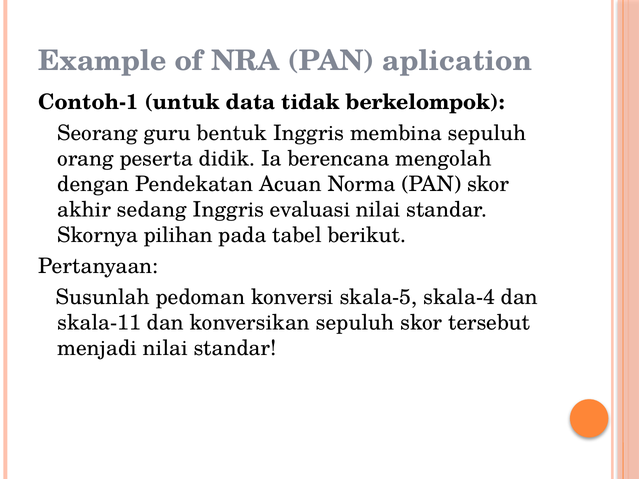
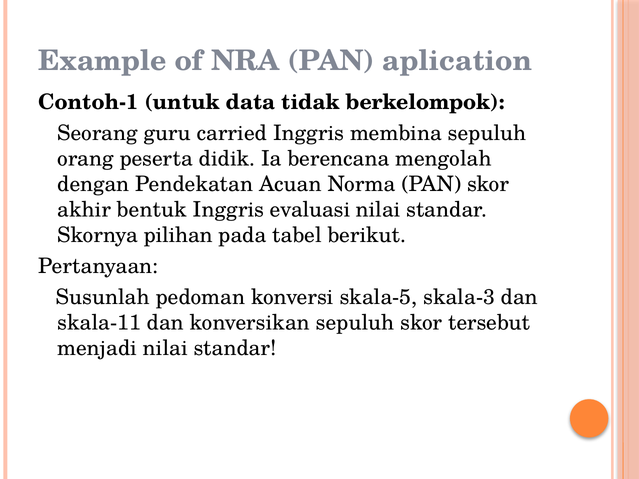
bentuk: bentuk -> carried (232, 133)
sedang: sedang -> bentuk (152, 210)
skala-4: skala-4 -> skala-3 (459, 297)
